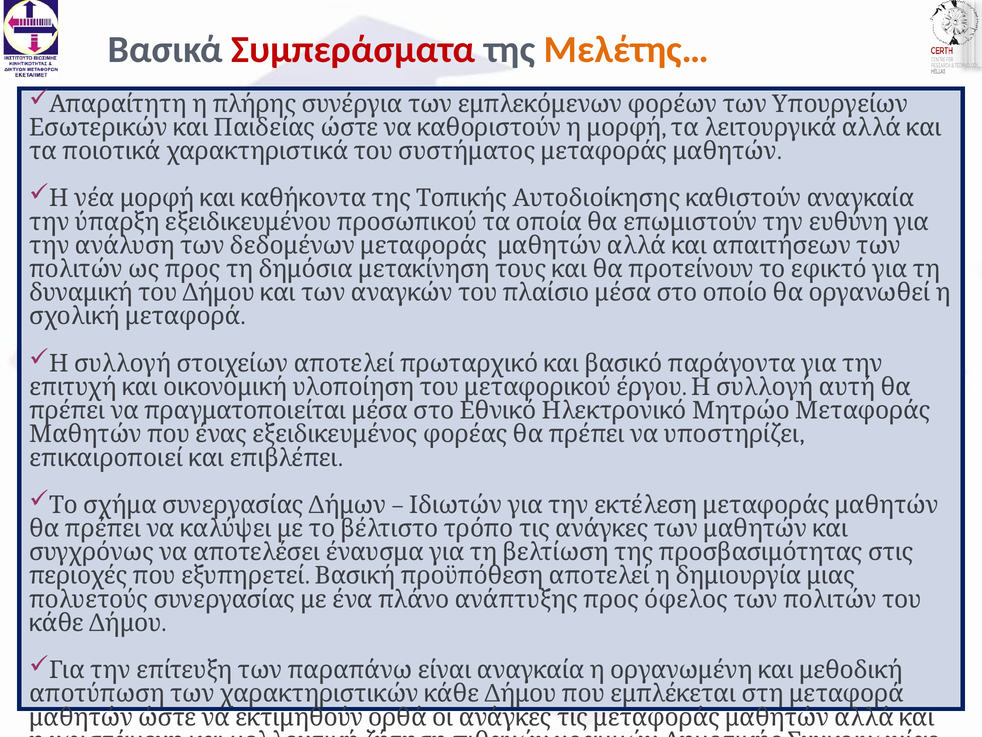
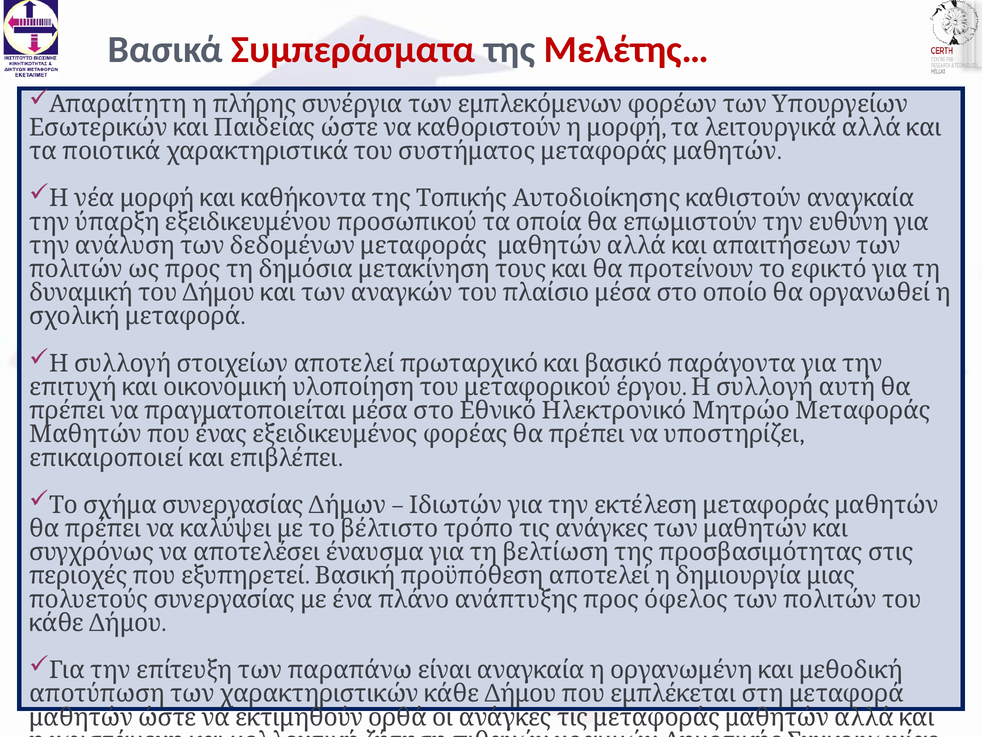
Μελέτης… colour: orange -> red (626, 50)
